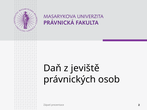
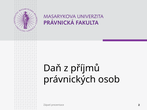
jeviště: jeviště -> příjmů (85, 68)
